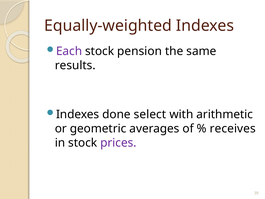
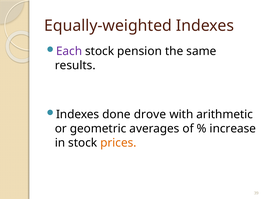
select: select -> drove (150, 114)
receives: receives -> increase (233, 128)
prices colour: purple -> orange (118, 143)
